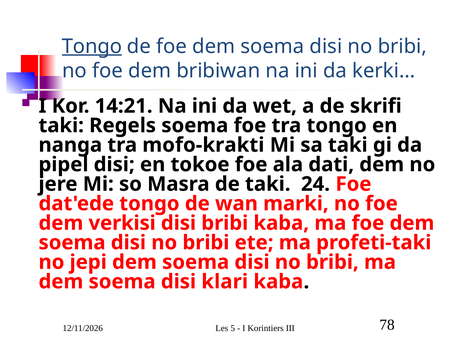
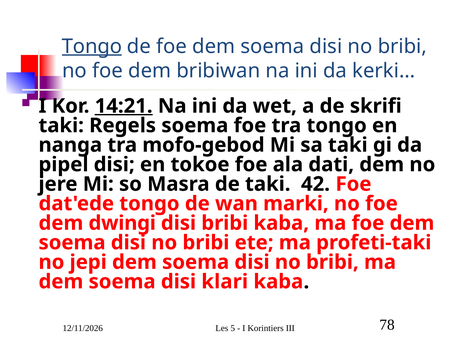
14:21 underline: none -> present (124, 106)
mofo-krakti: mofo-krakti -> mofo-gebod (203, 145)
24: 24 -> 42 (315, 184)
verkisi: verkisi -> dwingi (122, 223)
